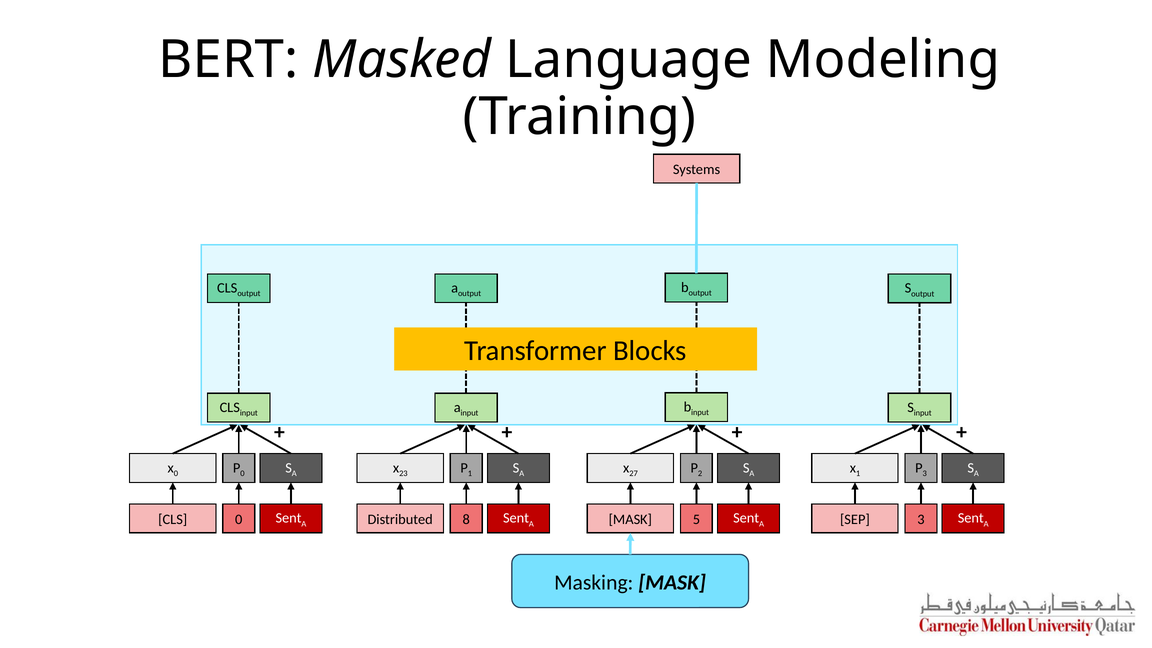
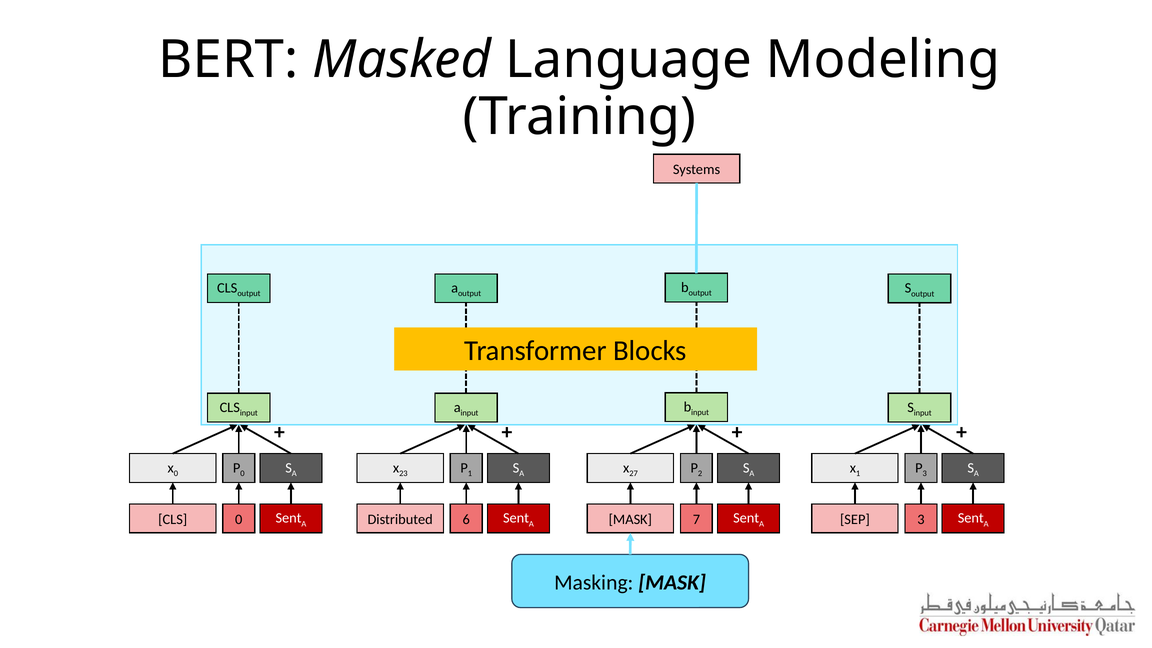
8: 8 -> 6 (466, 519)
5: 5 -> 7 (696, 519)
